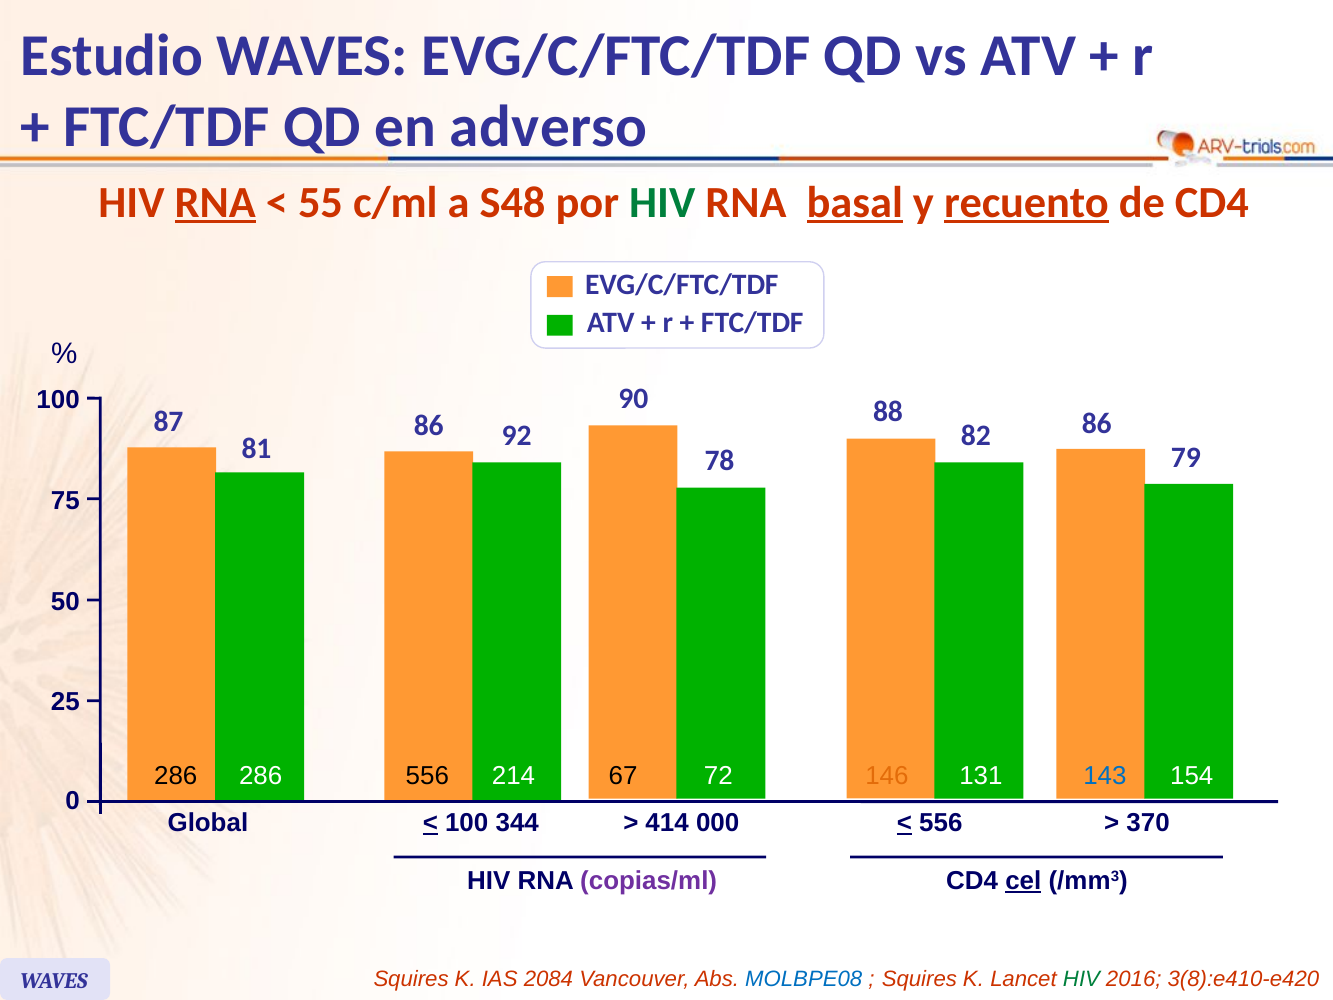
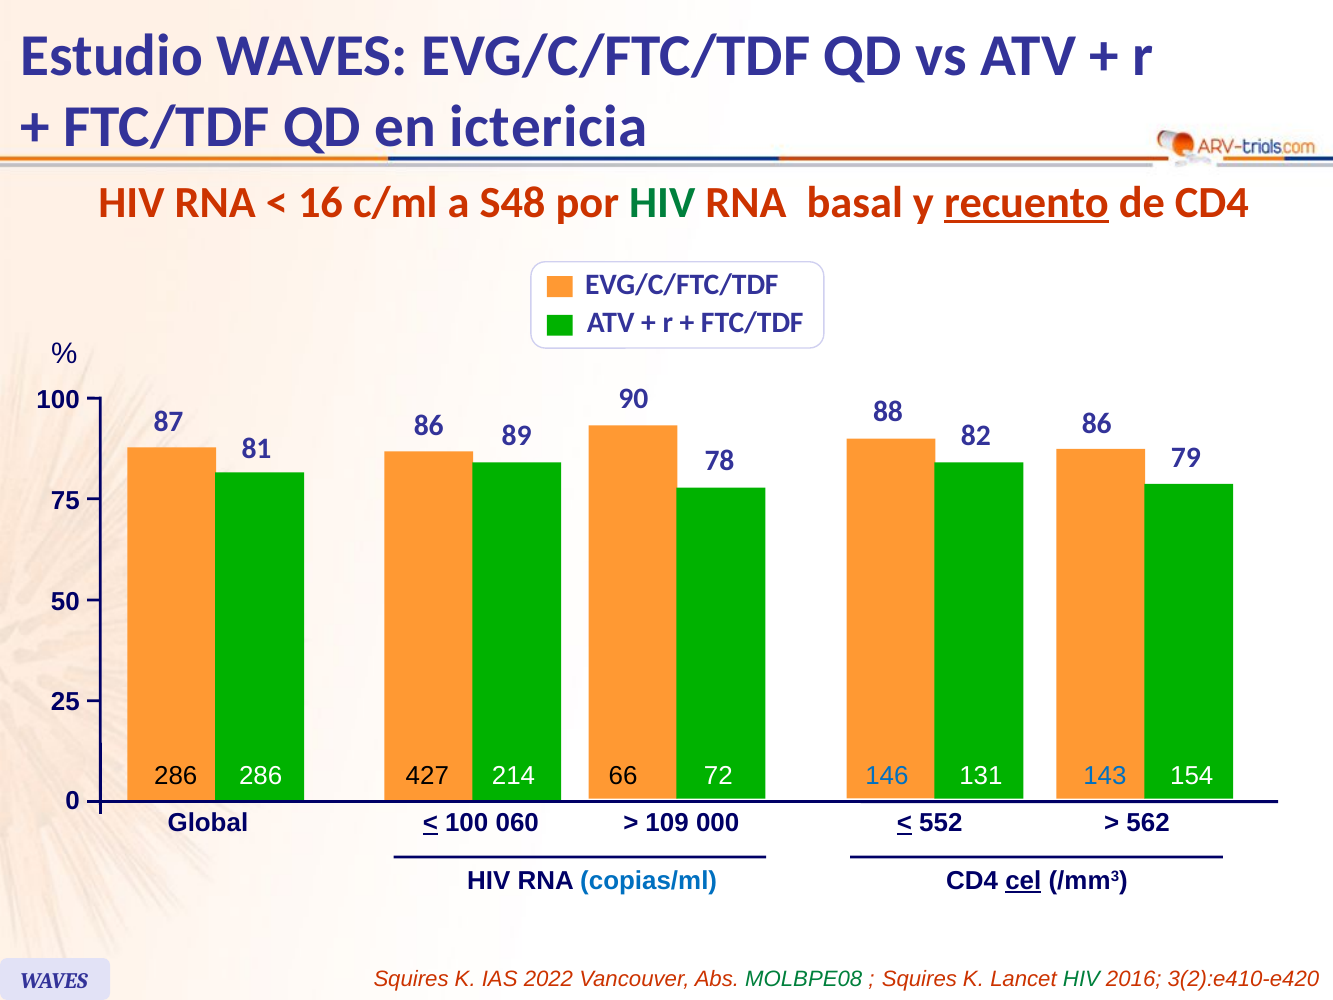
adverso: adverso -> ictericia (549, 127)
RNA underline: present -> none (215, 202)
55: 55 -> 16 (321, 202)
basal underline: present -> none (855, 202)
92: 92 -> 89 (517, 435)
286 556: 556 -> 427 (427, 776)
67: 67 -> 66 (623, 776)
146 colour: orange -> blue (887, 776)
344: 344 -> 060 (517, 822)
414: 414 -> 109 (667, 822)
556: 556 -> 552 (941, 822)
370: 370 -> 562 (1148, 822)
copias/ml colour: purple -> blue (649, 881)
2084: 2084 -> 2022 (548, 979)
MOLBPE08 colour: blue -> green (804, 979)
3(8):e410-e420: 3(8):e410-e420 -> 3(2):e410-e420 (1243, 979)
